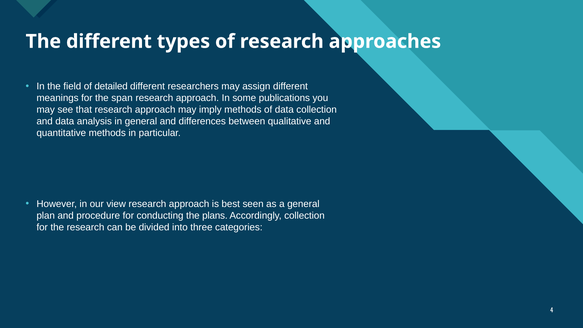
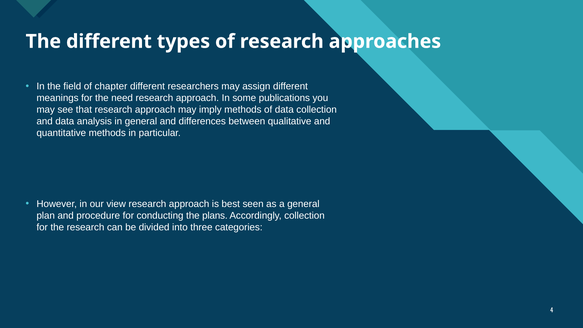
detailed: detailed -> chapter (111, 86)
span: span -> need (122, 98)
